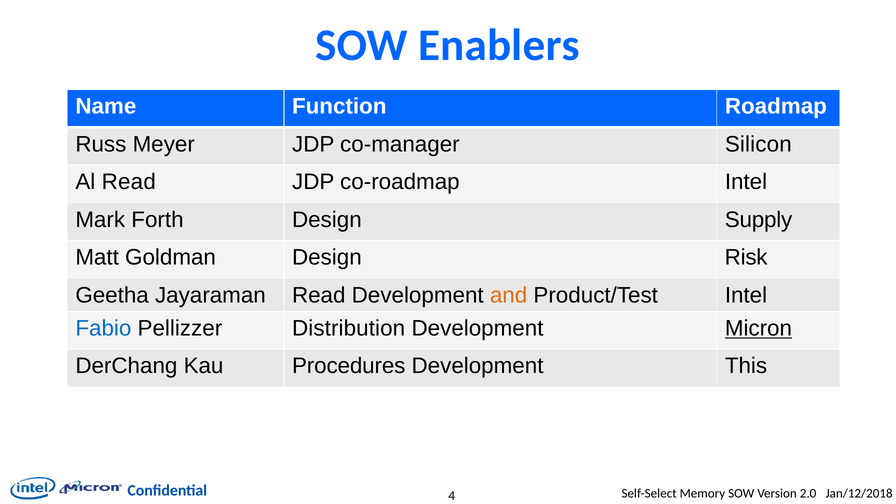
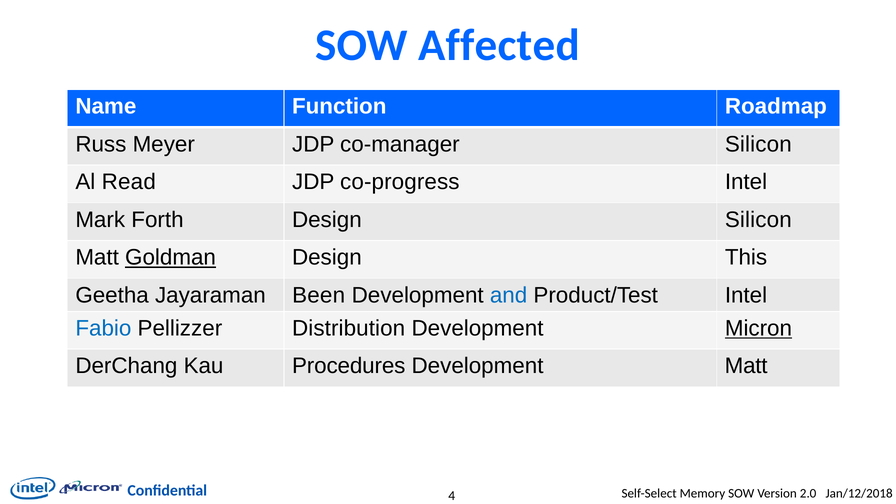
Enablers: Enablers -> Affected (499, 45)
co-roadmap: co-roadmap -> co-progress (400, 182)
Design Supply: Supply -> Silicon (758, 220)
Goldman underline: none -> present (171, 257)
Risk: Risk -> This (746, 257)
Jayaraman Read: Read -> Been (319, 295)
and colour: orange -> blue (509, 295)
Development This: This -> Matt (746, 366)
